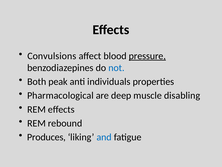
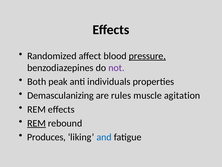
Convulsions: Convulsions -> Randomized (52, 56)
not colour: blue -> purple (116, 68)
Pharmacological: Pharmacological -> Demasculanizing (60, 95)
deep: deep -> rules (121, 95)
disabling: disabling -> agitation (182, 95)
REM underline: none -> present (36, 123)
